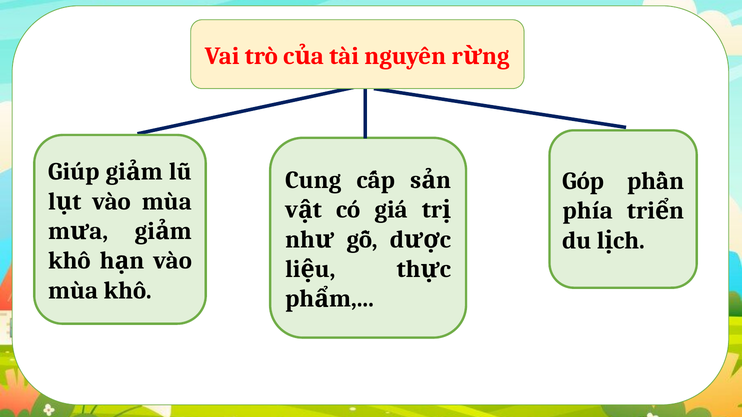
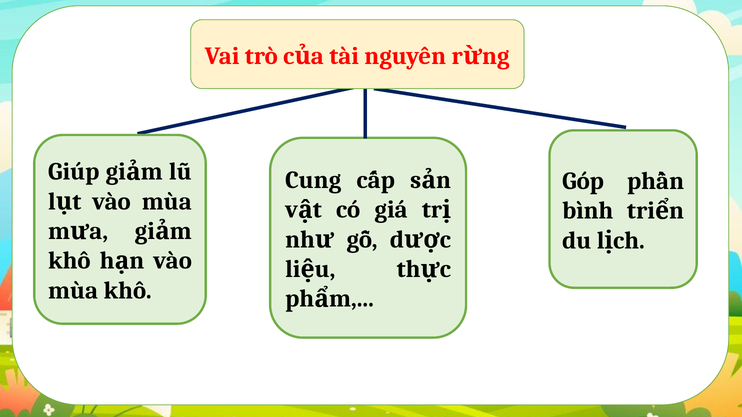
phía: phía -> bình (588, 211)
